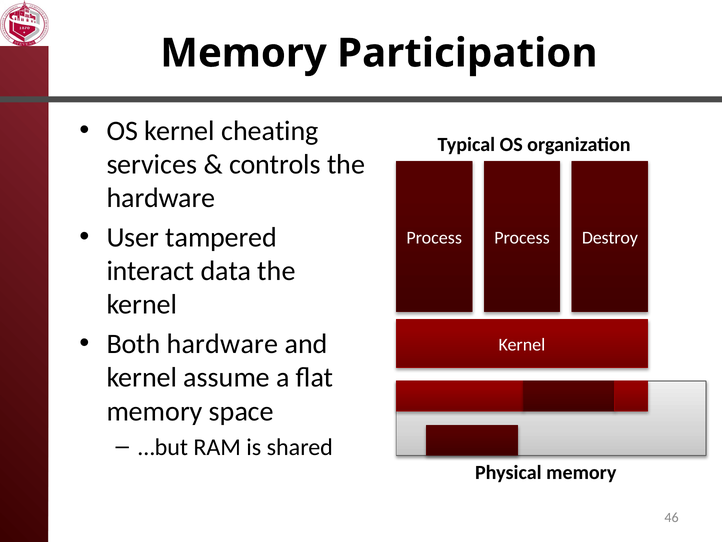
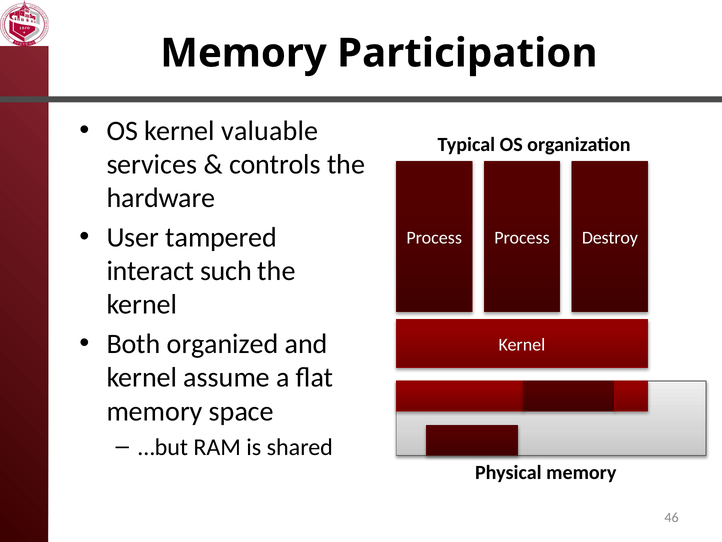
cheating: cheating -> valuable (270, 131)
data: data -> such (226, 271)
Both hardware: hardware -> organized (223, 344)
